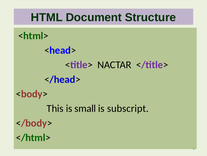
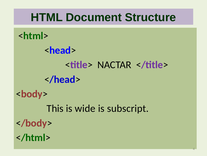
small: small -> wide (85, 108)
